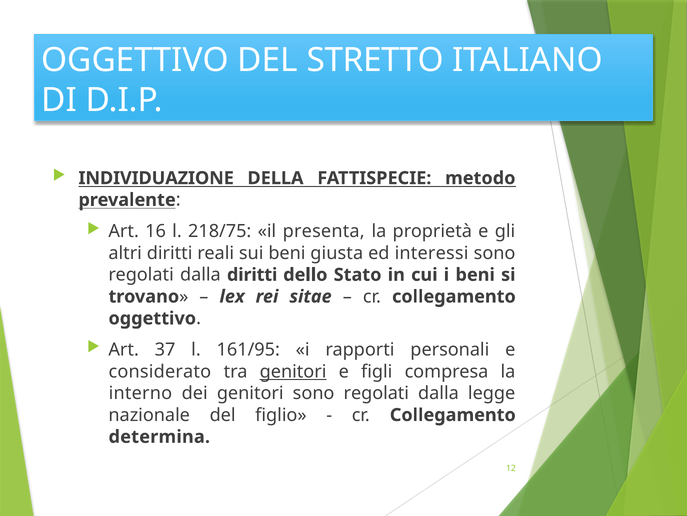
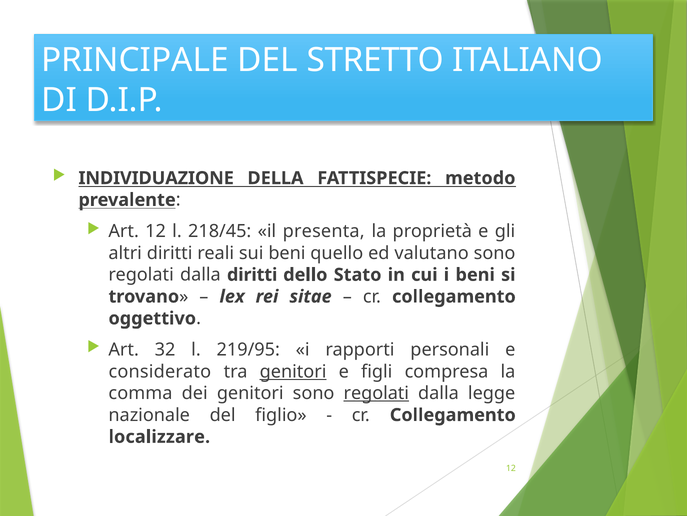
OGGETTIVO: OGGETTIVO -> PRINCIPALE (135, 60)
Art 16: 16 -> 12 (156, 231)
218/75: 218/75 -> 218/45 (220, 231)
giusta: giusta -> quello (337, 253)
interessi: interessi -> valutano (432, 253)
37: 37 -> 32 (165, 349)
161/95: 161/95 -> 219/95 (248, 349)
interno: interno -> comma (140, 393)
regolati underline: none -> present (376, 393)
determina: determina -> localizzare (159, 436)
